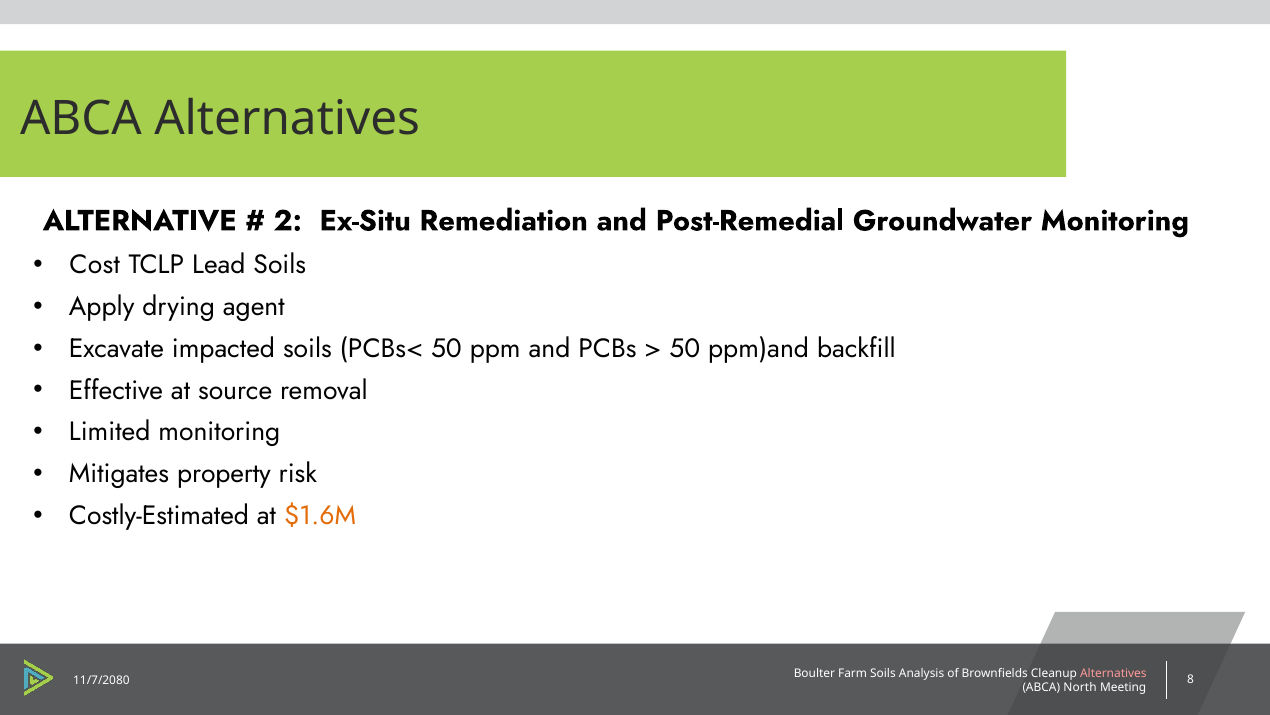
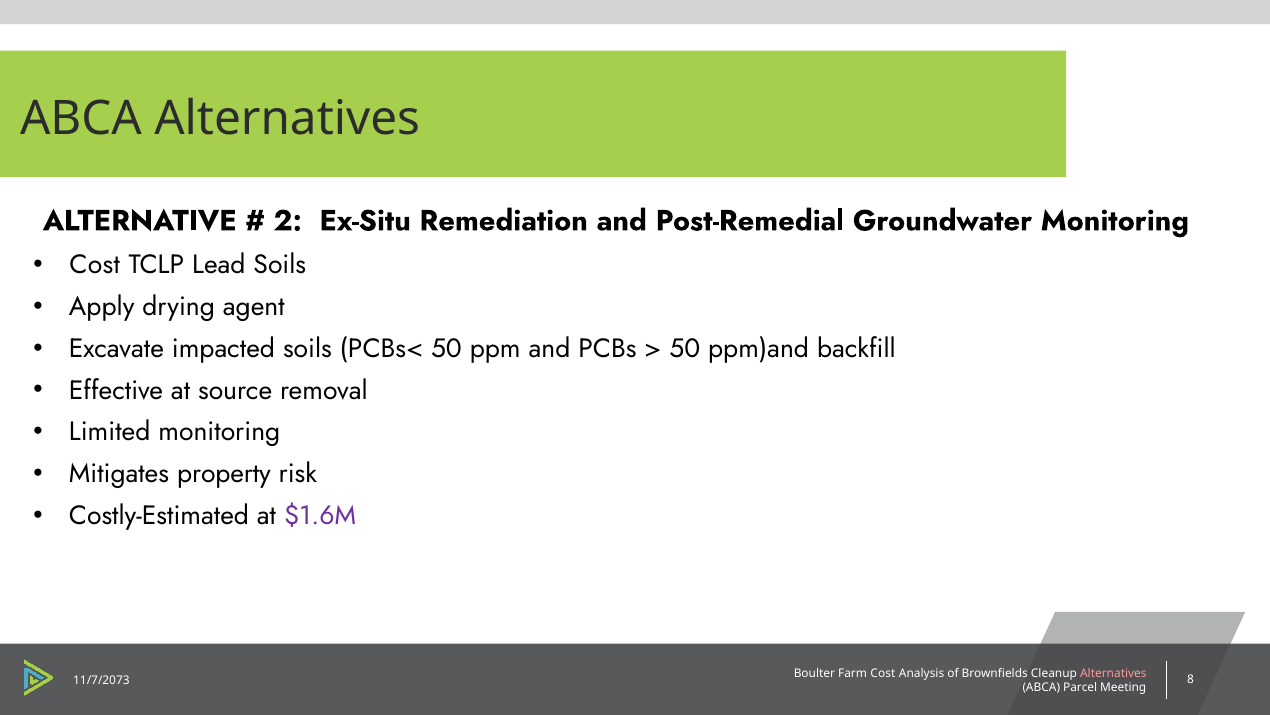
$1.6M colour: orange -> purple (320, 516)
Farm Soils: Soils -> Cost (883, 673)
11/7/2080: 11/7/2080 -> 11/7/2073 (101, 680)
North: North -> Parcel (1080, 687)
